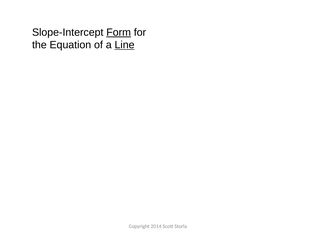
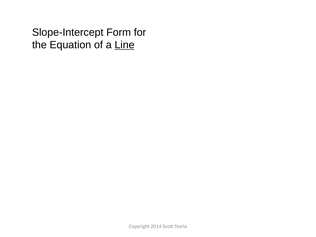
Form underline: present -> none (119, 32)
